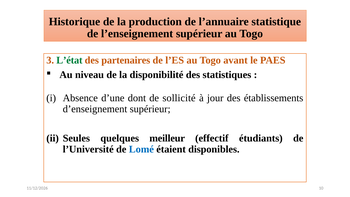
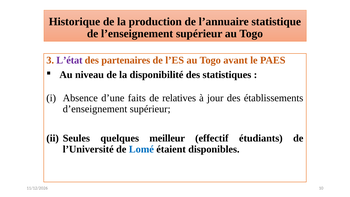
L’état colour: green -> purple (69, 60)
dont: dont -> faits (137, 98)
sollicité: sollicité -> relatives (179, 98)
